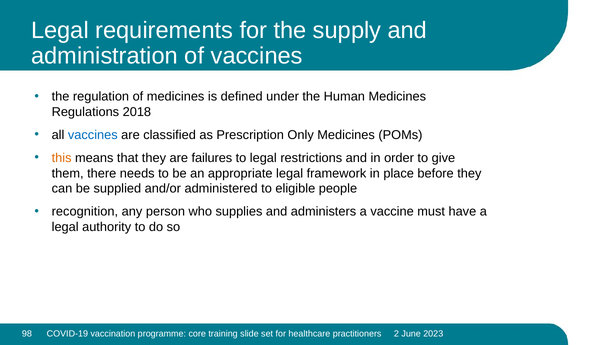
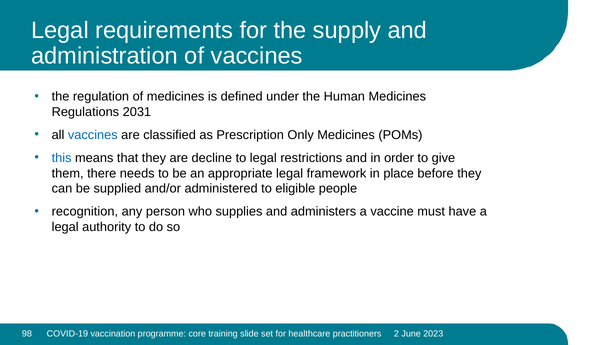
2018: 2018 -> 2031 (137, 112)
this colour: orange -> blue (62, 158)
failures: failures -> decline (212, 158)
